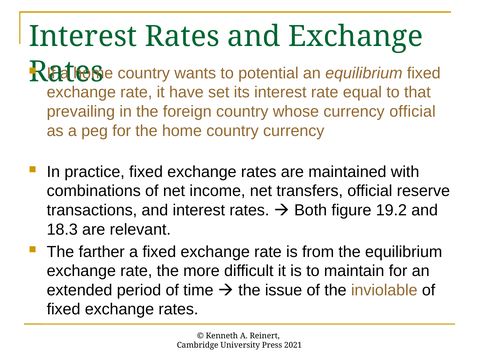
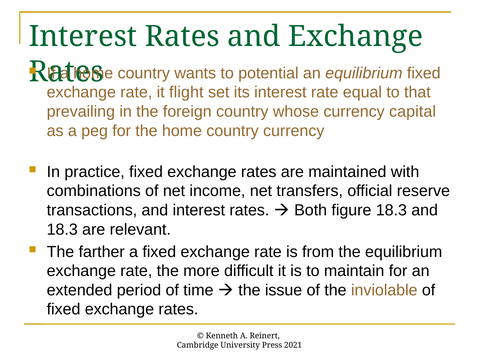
have: have -> flight (186, 92)
currency official: official -> capital (413, 111)
figure 19.2: 19.2 -> 18.3 (391, 210)
